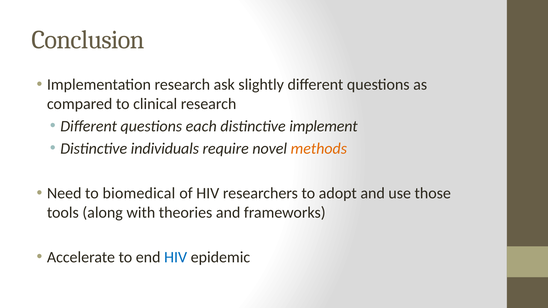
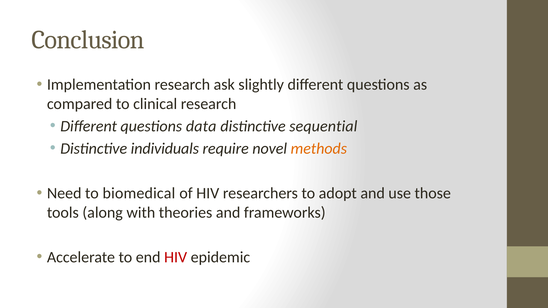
each: each -> data (201, 126)
implement: implement -> sequential (323, 126)
HIV colour: blue -> red (176, 257)
